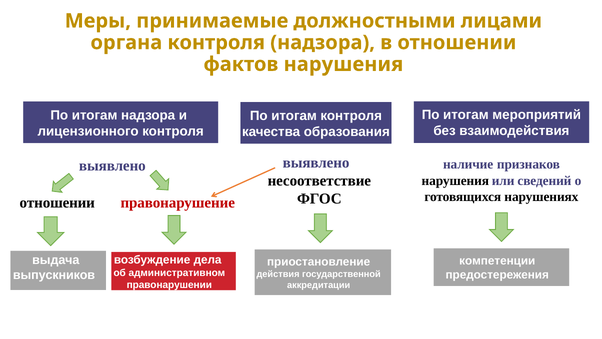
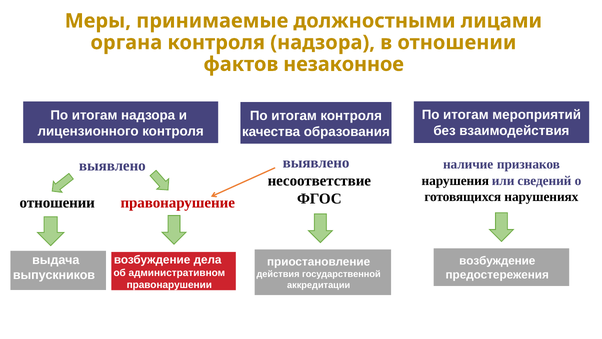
фактов нарушения: нарушения -> незаконное (344, 64)
компетенции: компетенции -> возбуждение (497, 261)
